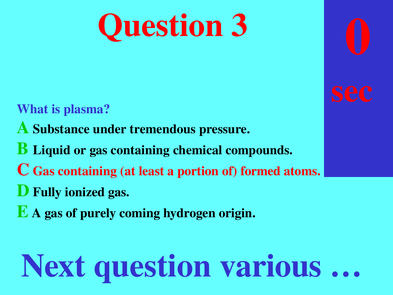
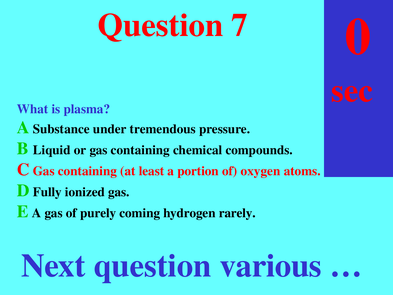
Question 3: 3 -> 7 (240, 25)
formed: formed -> oxygen (261, 171)
origin: origin -> rarely (237, 213)
